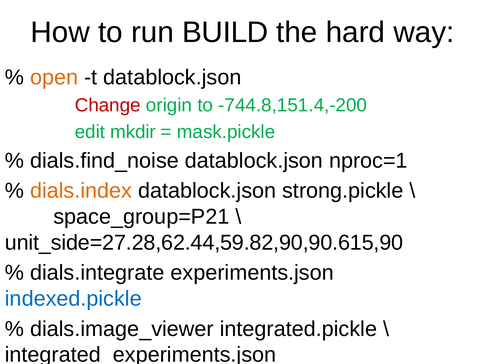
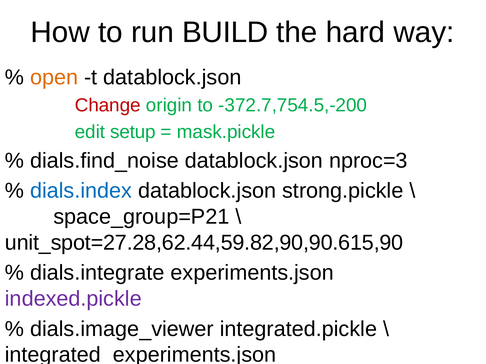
-744.8,151.4,-200: -744.8,151.4,-200 -> -372.7,754.5,-200 (293, 106)
mkdir: mkdir -> setup (133, 132)
nproc=1: nproc=1 -> nproc=3 (368, 161)
dials.index colour: orange -> blue (81, 191)
unit_side=27.28,62.44,59.82,90,90.615,90: unit_side=27.28,62.44,59.82,90,90.615,90 -> unit_spot=27.28,62.44,59.82,90,90.615,90 (204, 243)
indexed.pickle colour: blue -> purple (73, 299)
